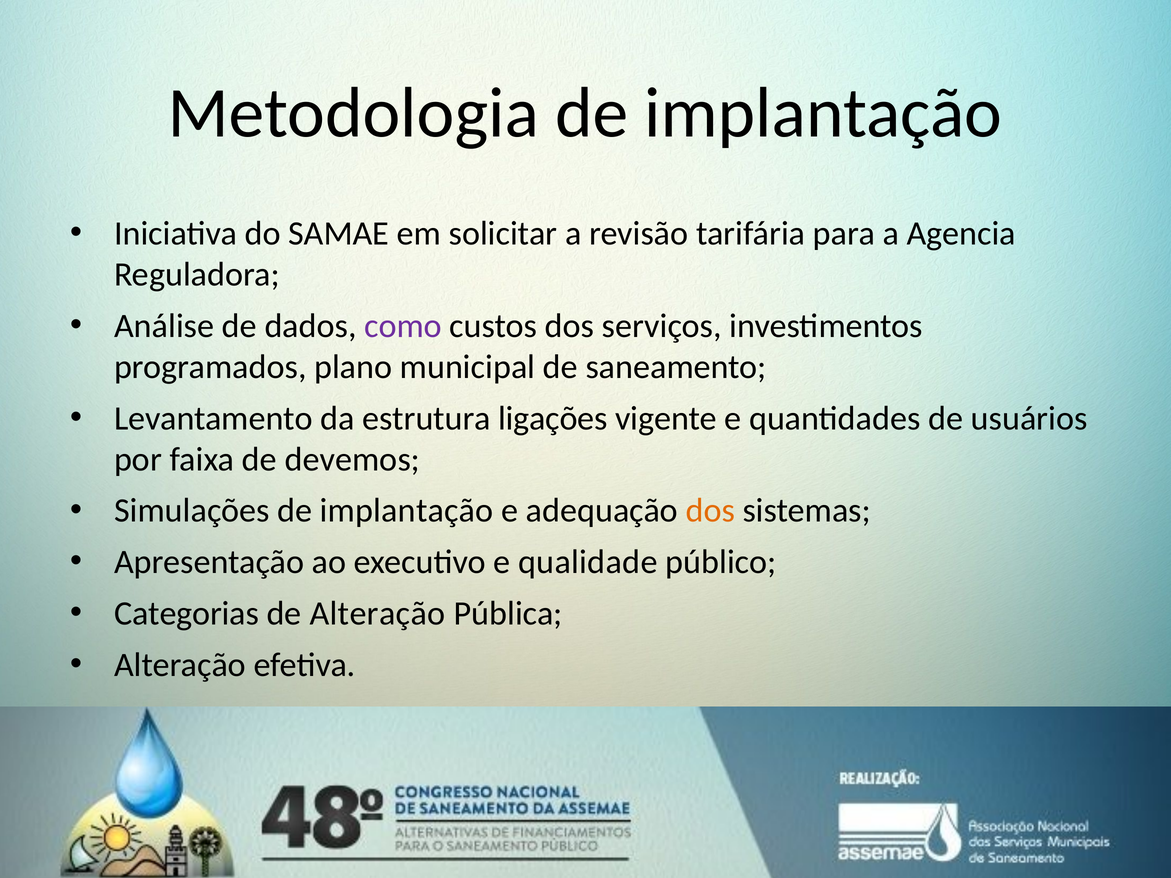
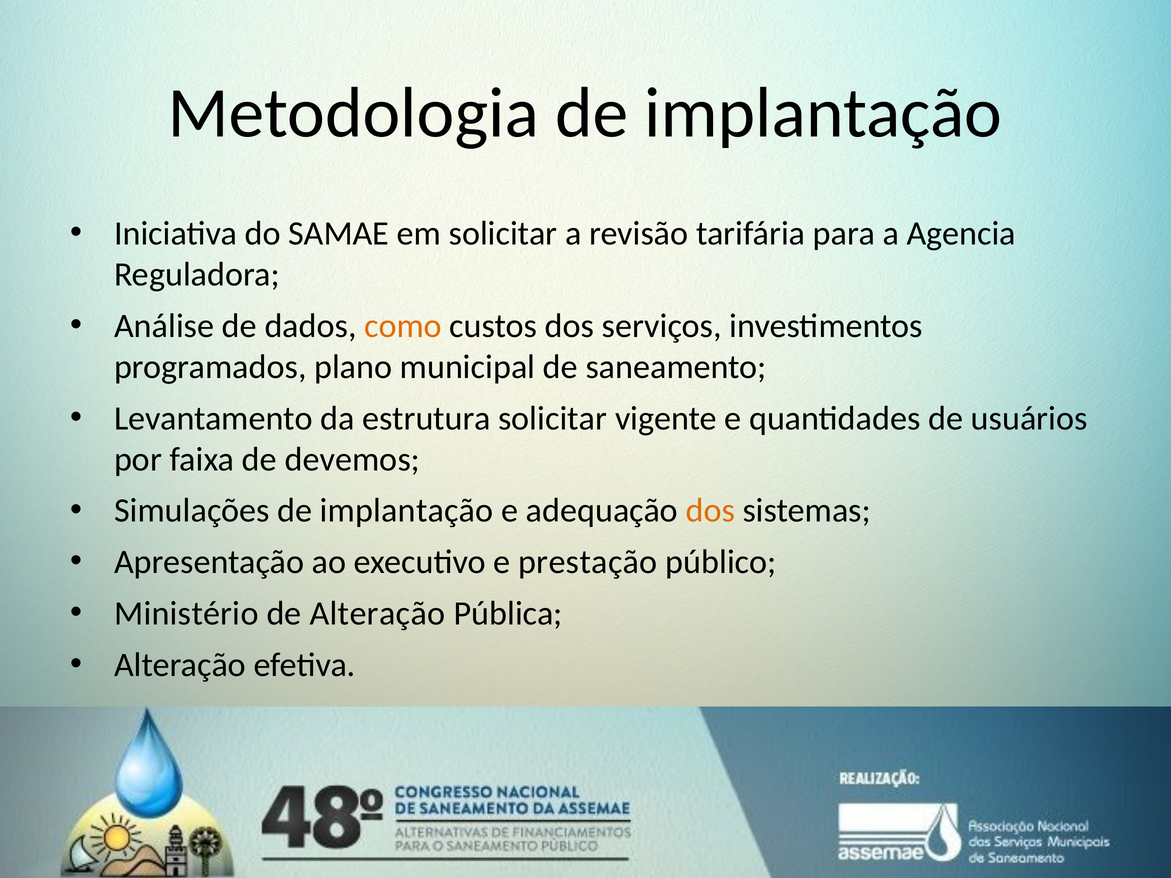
como colour: purple -> orange (403, 326)
estrutura ligações: ligações -> solicitar (553, 418)
qualidade: qualidade -> prestação (588, 562)
Categorias: Categorias -> Ministério (186, 614)
